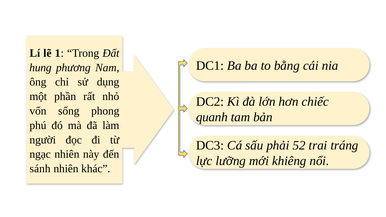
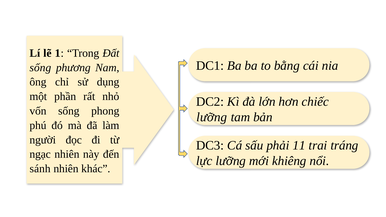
hung: hung -> sống (40, 68)
quanh: quanh -> lưỡng (212, 117)
52: 52 -> 11 (299, 146)
